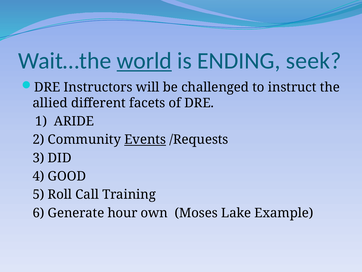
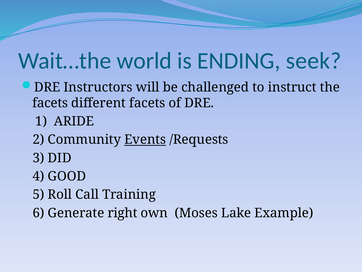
world underline: present -> none (144, 61)
allied: allied -> facets (50, 103)
hour: hour -> right (122, 213)
